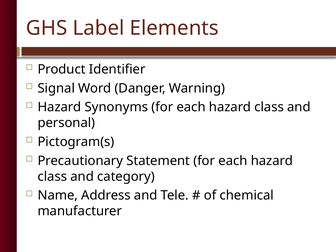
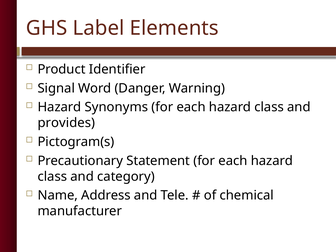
personal: personal -> provides (66, 123)
